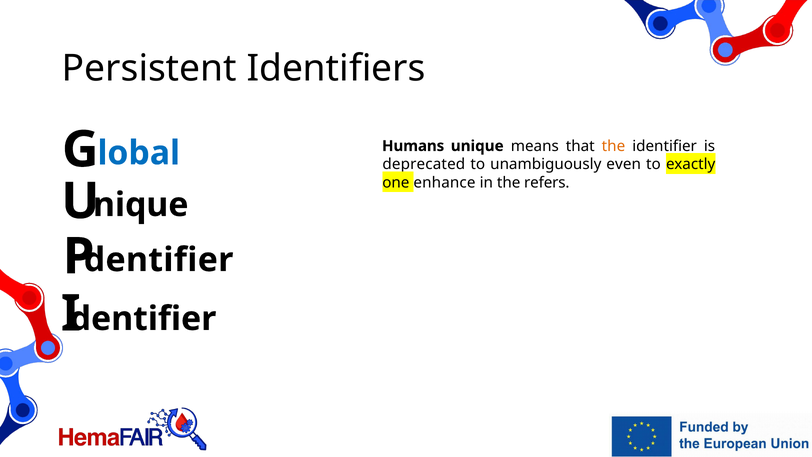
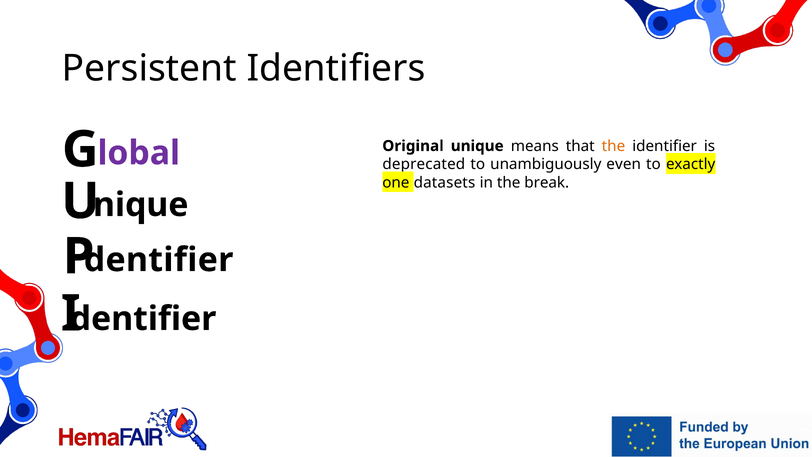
Humans: Humans -> Original (413, 146)
lobal colour: blue -> purple (139, 153)
enhance: enhance -> datasets (444, 182)
refers: refers -> break (547, 182)
